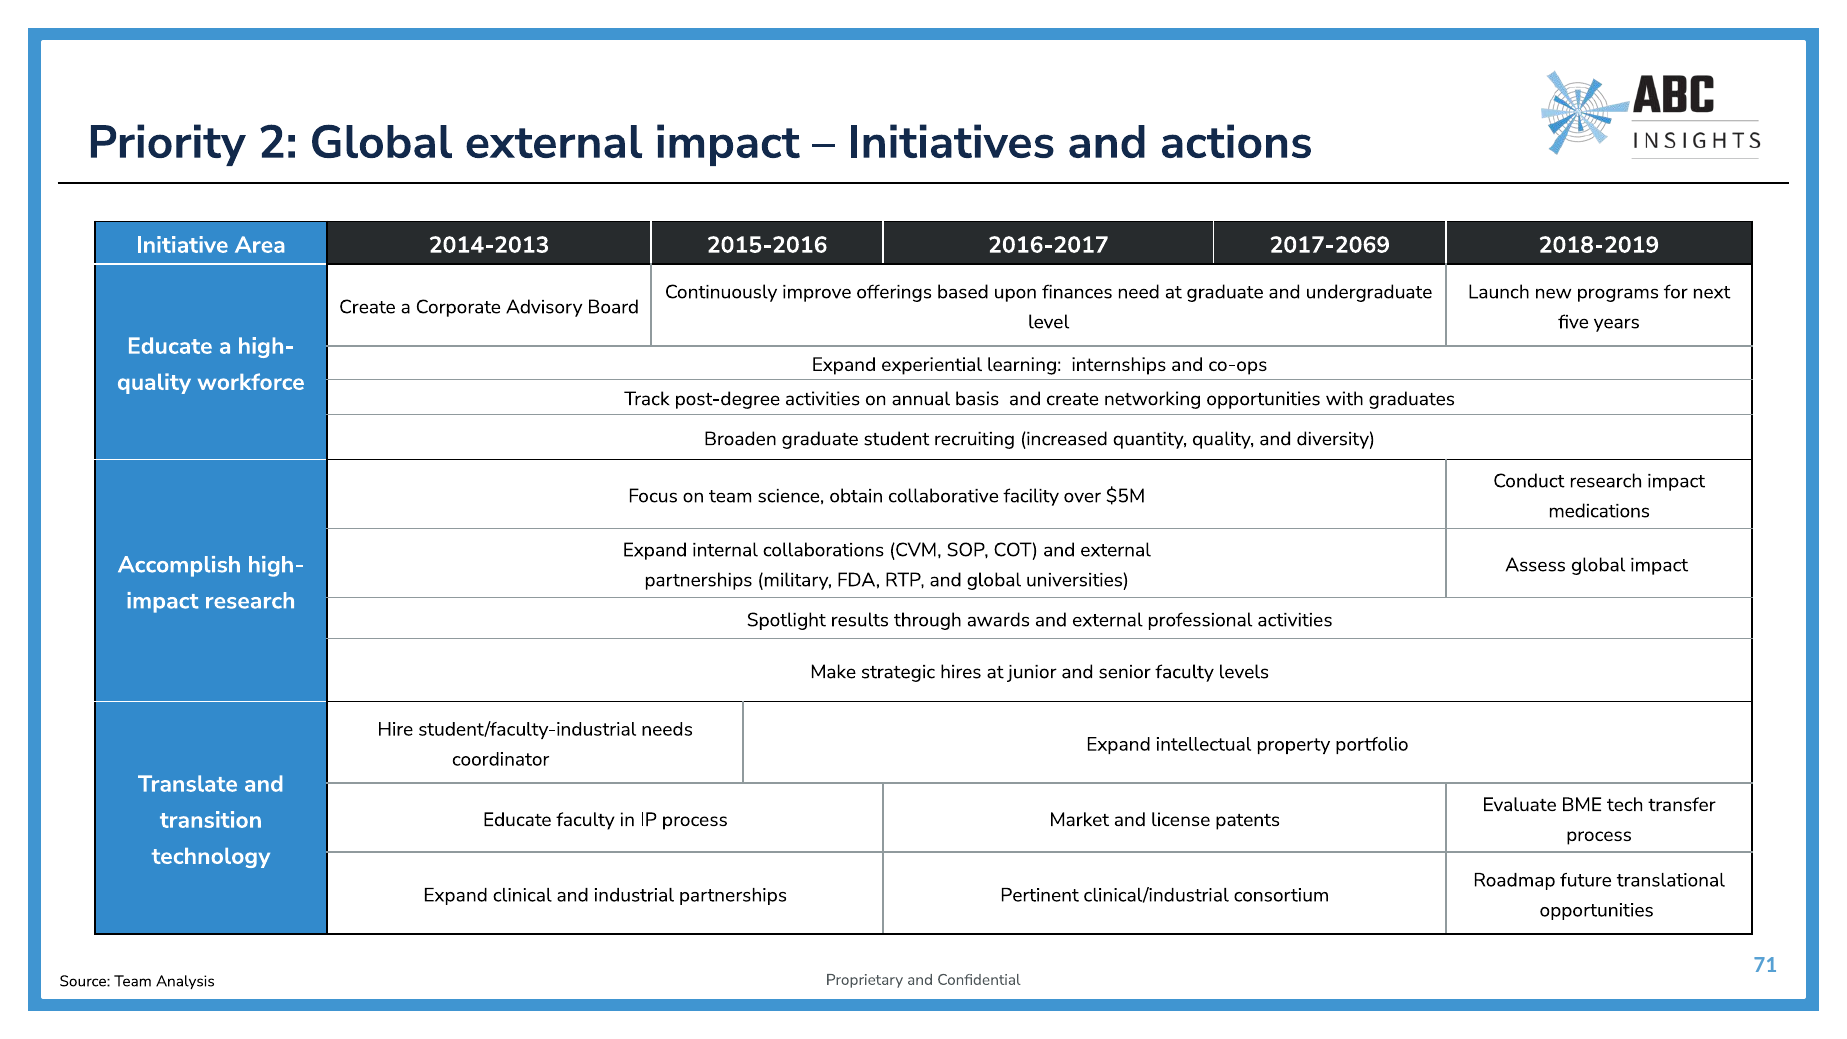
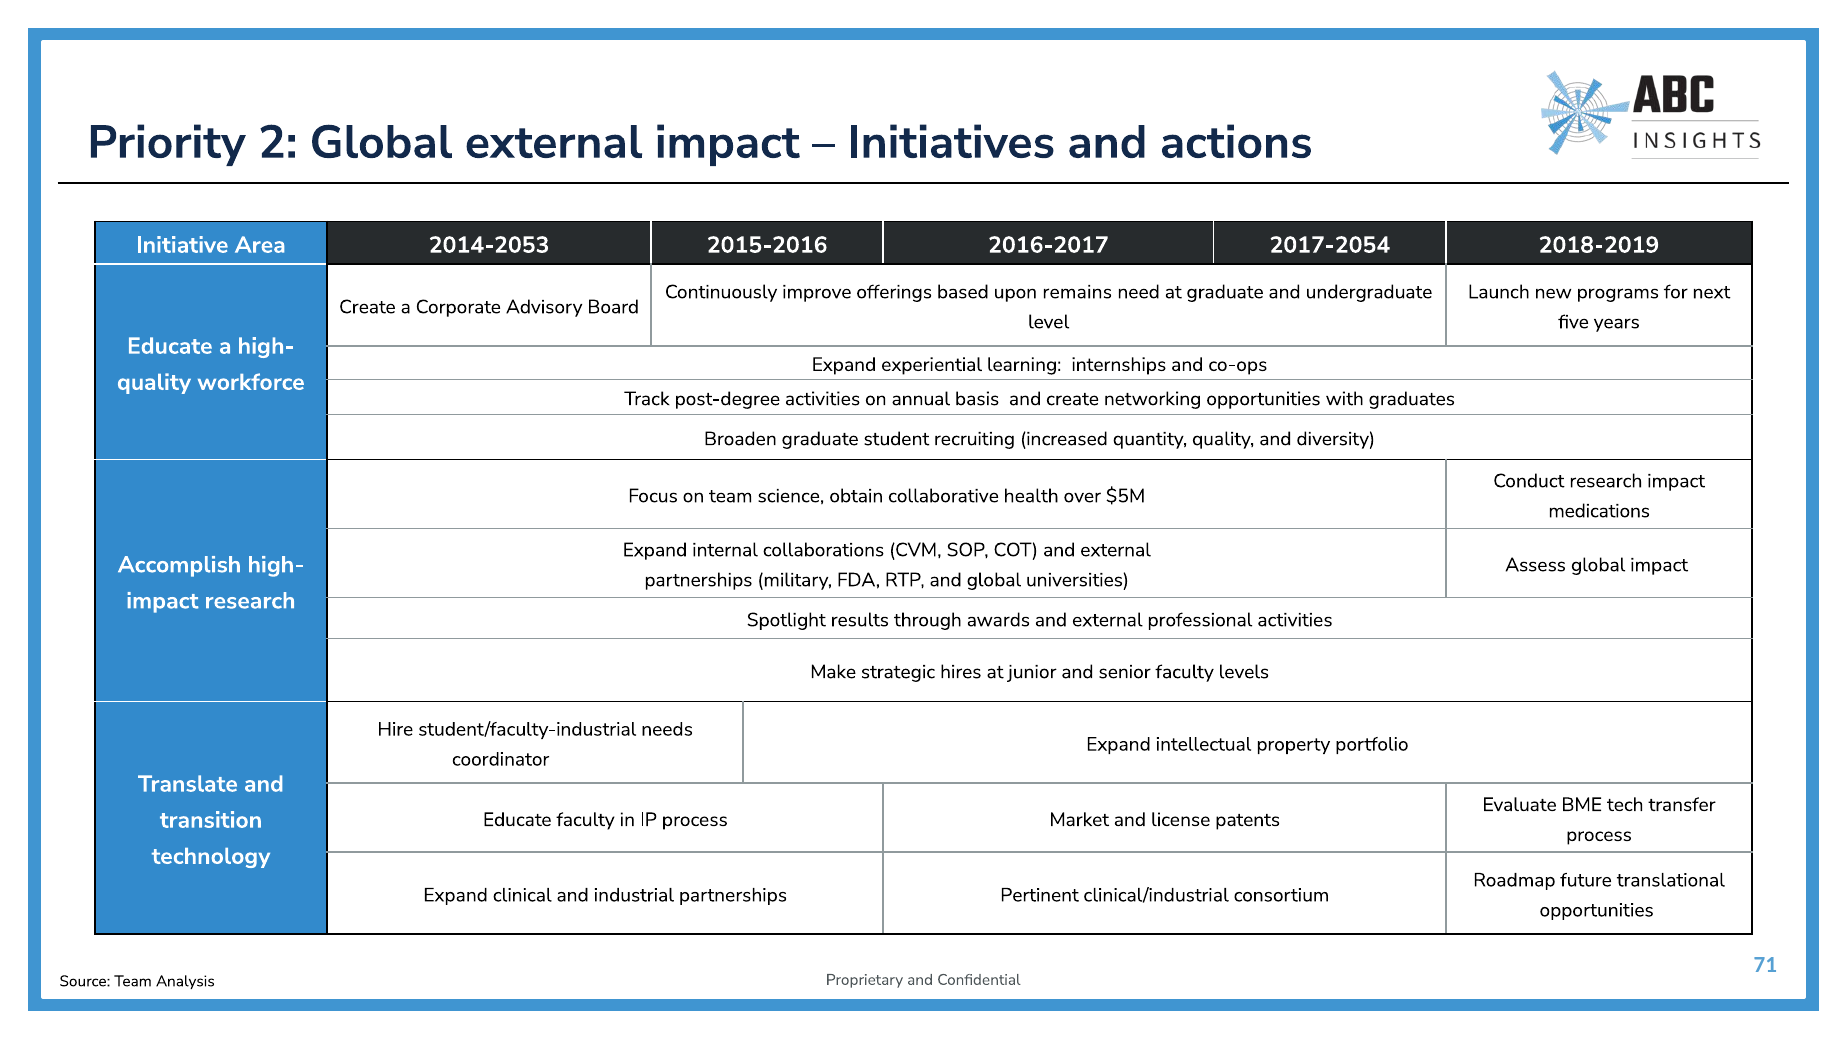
2014-2013: 2014-2013 -> 2014-2053 (489, 245)
2017-2069: 2017-2069 -> 2017-2054 (1330, 245)
finances: finances -> remains (1077, 292)
facility: facility -> health (1031, 496)
